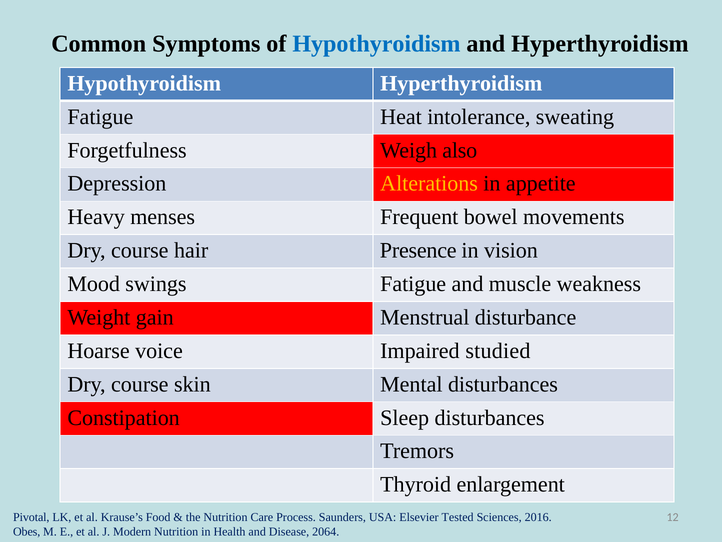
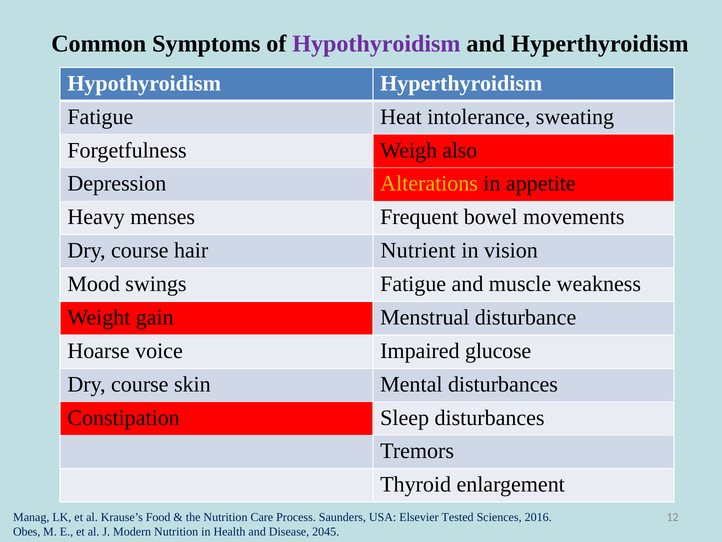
Hypothyroidism colour: blue -> purple (376, 44)
Presence: Presence -> Nutrient (418, 250)
studied: studied -> glucose (498, 351)
Pivotal: Pivotal -> Manag (31, 517)
2064: 2064 -> 2045 (326, 531)
